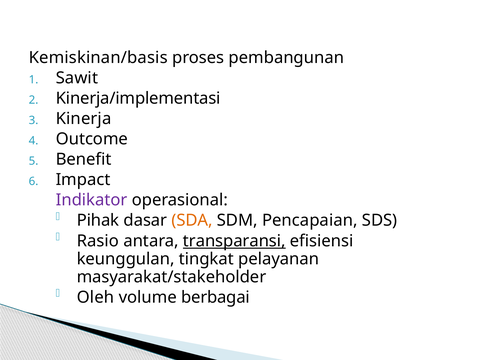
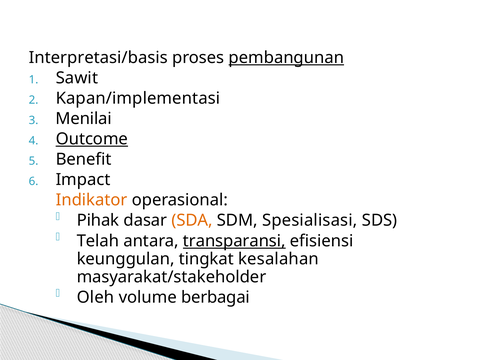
Kemiskinan/basis: Kemiskinan/basis -> Interpretasi/basis (98, 58)
pembangunan underline: none -> present (286, 58)
Kinerja/implementasi: Kinerja/implementasi -> Kapan/implementasi (138, 98)
Kinerja: Kinerja -> Menilai (84, 119)
Outcome underline: none -> present (92, 139)
Indikator colour: purple -> orange (92, 200)
Pencapaian: Pencapaian -> Spesialisasi (310, 220)
Rasio: Rasio -> Telah (98, 241)
pelayanan: pelayanan -> kesalahan (279, 259)
